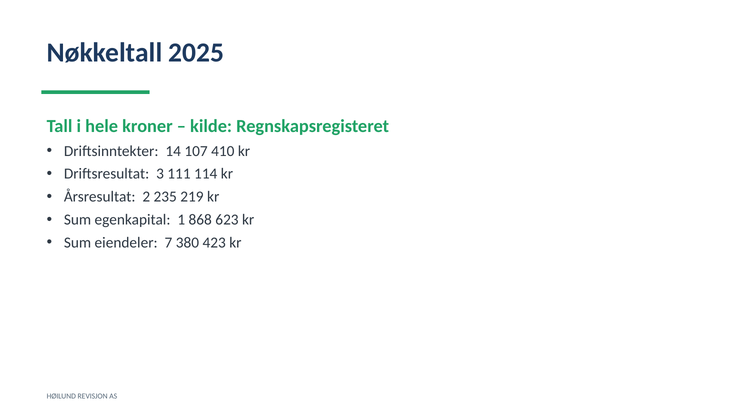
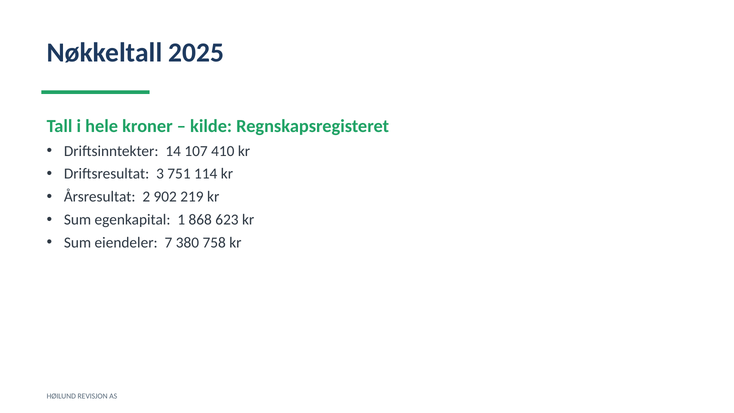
111: 111 -> 751 (179, 174)
235: 235 -> 902 (165, 197)
423: 423 -> 758 (214, 243)
